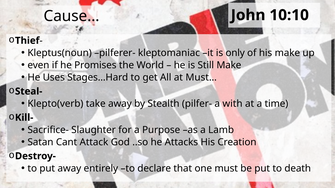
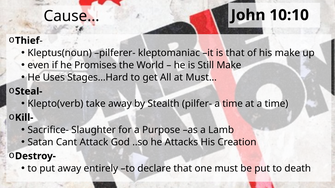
is only: only -> that (235, 53)
pilfer- a with: with -> time (233, 104)
